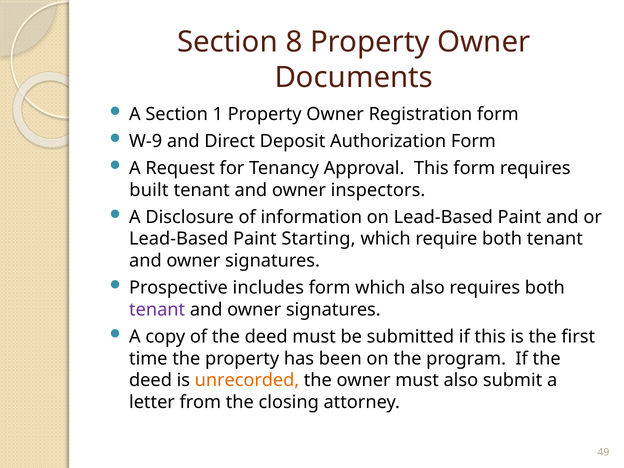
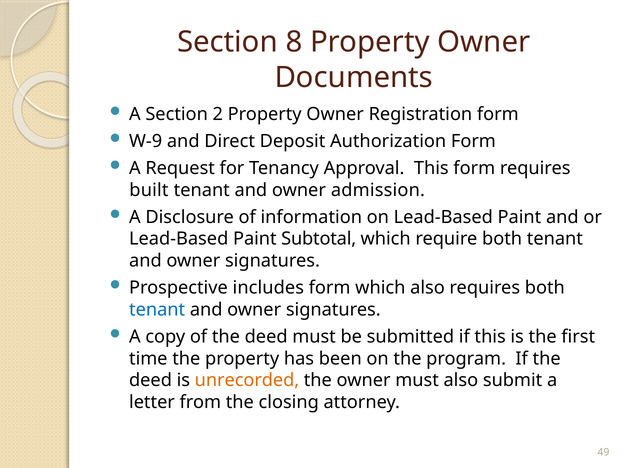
1: 1 -> 2 (218, 114)
inspectors: inspectors -> admission (378, 190)
Starting: Starting -> Subtotal (319, 239)
tenant colour: purple -> blue (157, 310)
